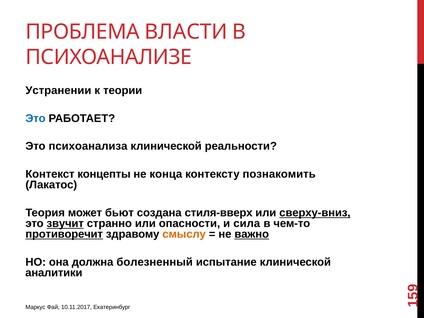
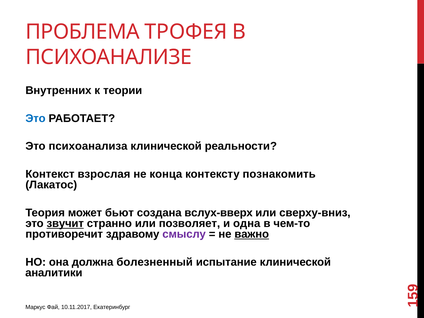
ВЛАСТИ: ВЛАСТИ -> ТРОФЕЯ (186, 32)
Устранении: Устранении -> Внутренних (58, 90)
концепты: концепты -> взрослая (104, 174)
стиля-вверх: стиля-вверх -> вслух-вверх (219, 213)
сверху-вниз underline: present -> none (315, 213)
опасности: опасности -> позволяет (189, 223)
сила: сила -> одна (247, 223)
противоречит underline: present -> none (64, 234)
смыслу colour: orange -> purple (184, 234)
